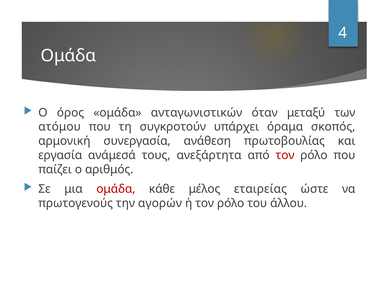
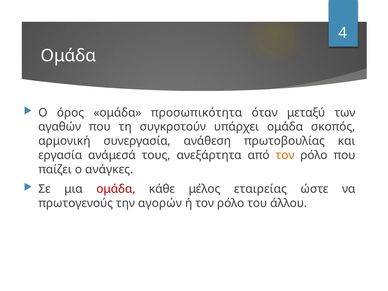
ανταγωνιστικών: ανταγωνιστικών -> προσωπικότητα (197, 113)
ατόμου: ατόμου -> αγαθών (60, 127)
υπάρχει όραμα: όραμα -> ομάδα (285, 127)
τον colour: red -> orange (285, 155)
αριθμός: αριθμός -> ανάγκες (109, 169)
